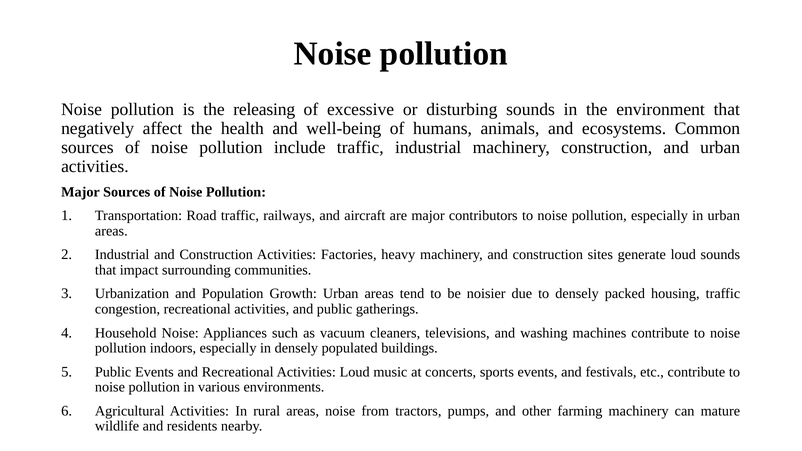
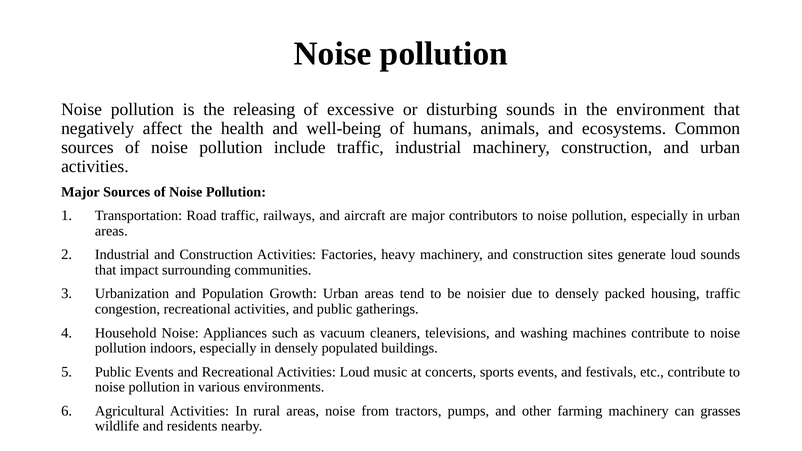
mature: mature -> grasses (720, 411)
